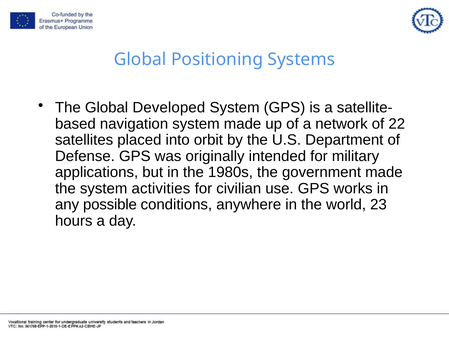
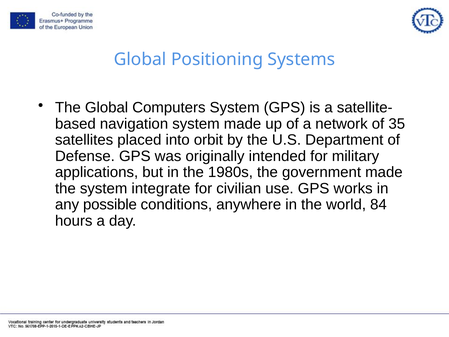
Developed: Developed -> Computers (169, 108)
22: 22 -> 35 (397, 124)
activities: activities -> integrate (161, 188)
23: 23 -> 84 (378, 204)
